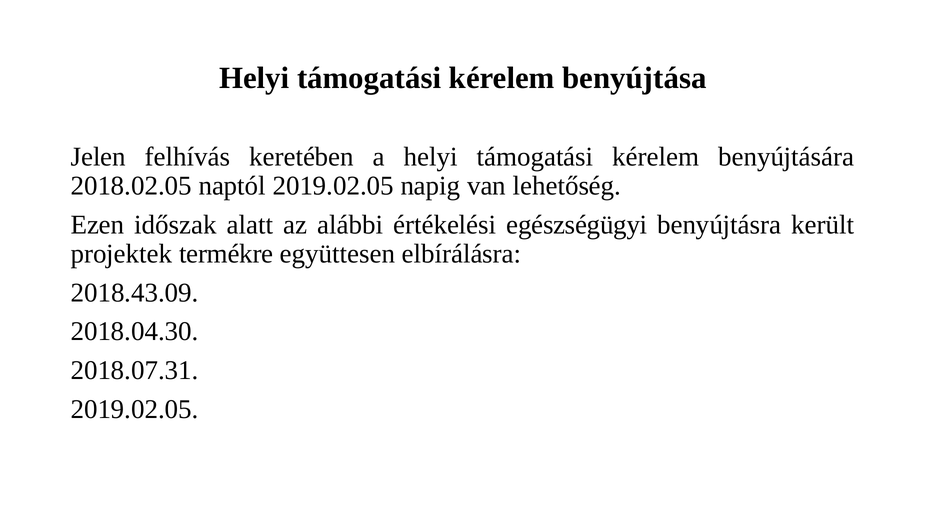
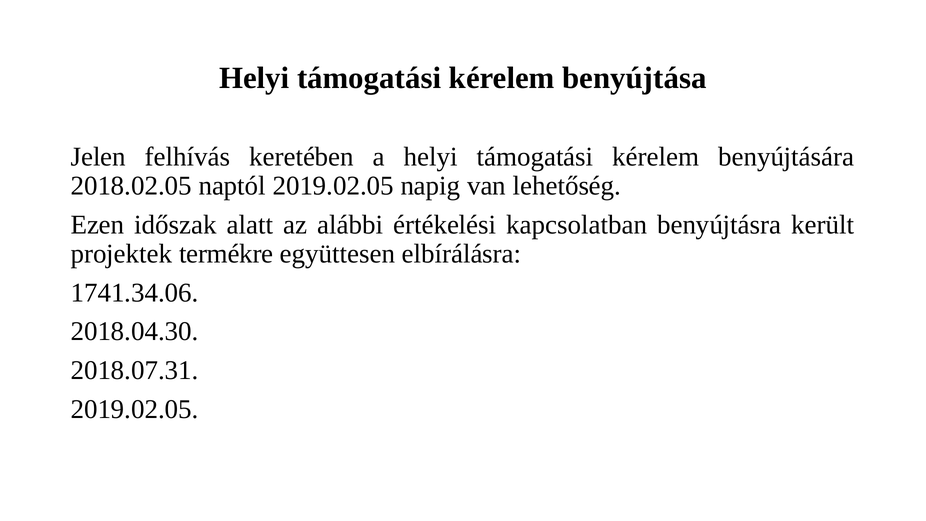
egészségügyi: egészségügyi -> kapcsolatban (577, 225)
2018.43.09: 2018.43.09 -> 1741.34.06 (135, 293)
